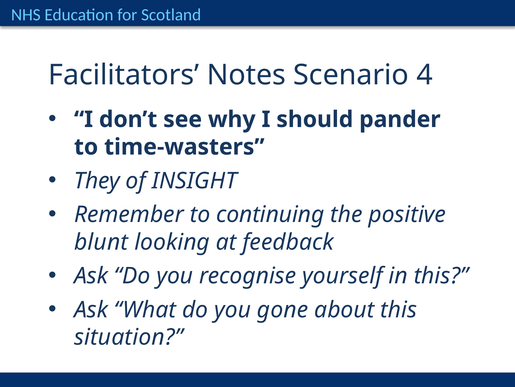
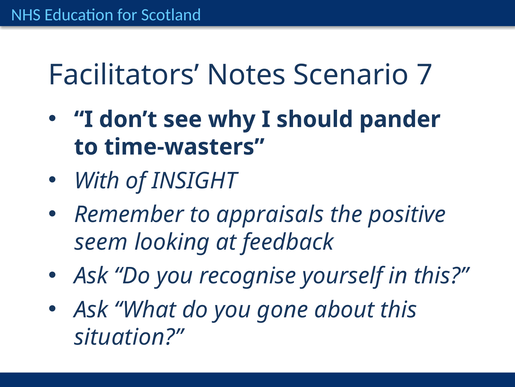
4: 4 -> 7 (425, 75)
They: They -> With (97, 180)
continuing: continuing -> appraisals (270, 214)
blunt: blunt -> seem (101, 242)
